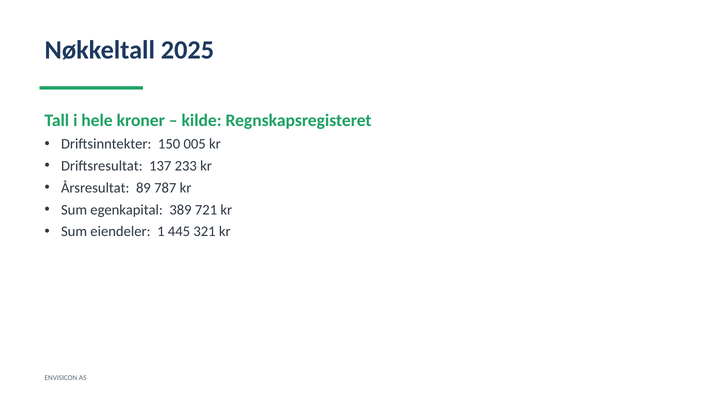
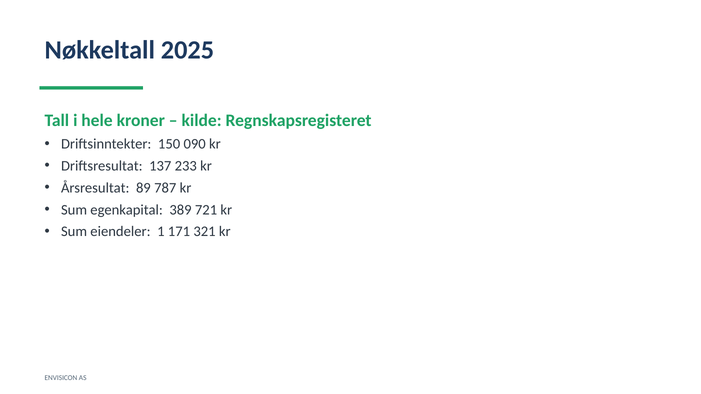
005: 005 -> 090 (195, 144)
445: 445 -> 171 (179, 232)
